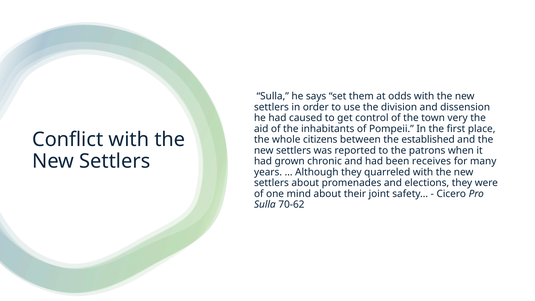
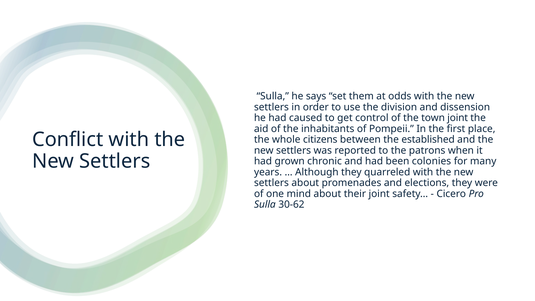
town very: very -> joint (458, 118)
receives: receives -> colonies (432, 161)
70-62: 70-62 -> 30-62 (291, 205)
